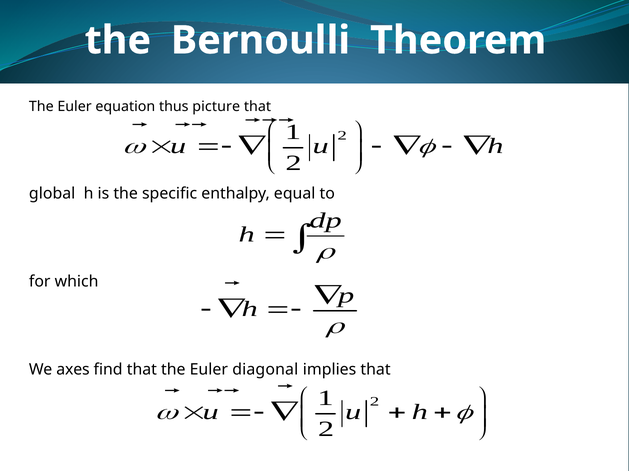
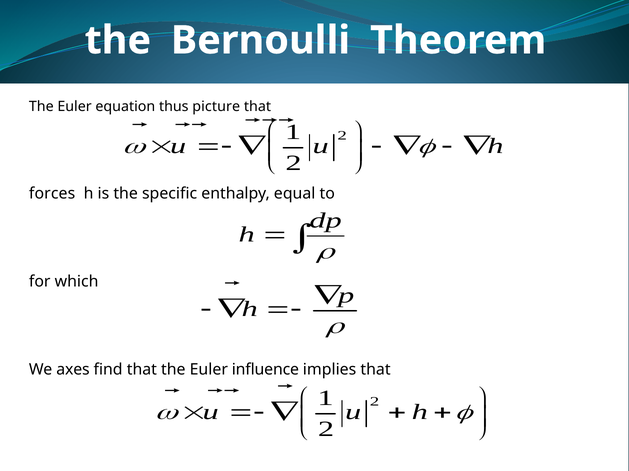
global: global -> forces (52, 194)
diagonal: diagonal -> influence (265, 370)
